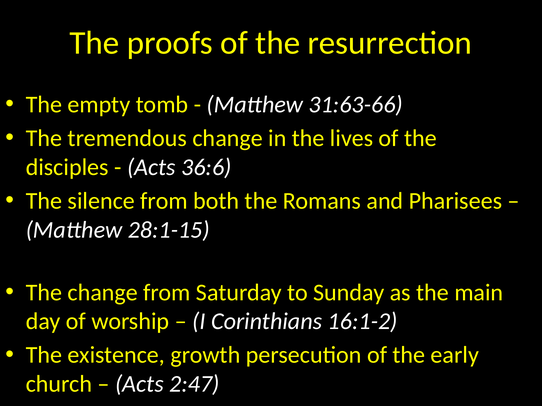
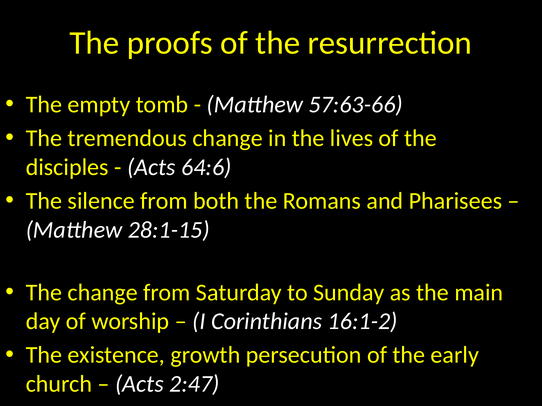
31:63-66: 31:63-66 -> 57:63-66 (356, 105)
36:6: 36:6 -> 64:6 (206, 167)
